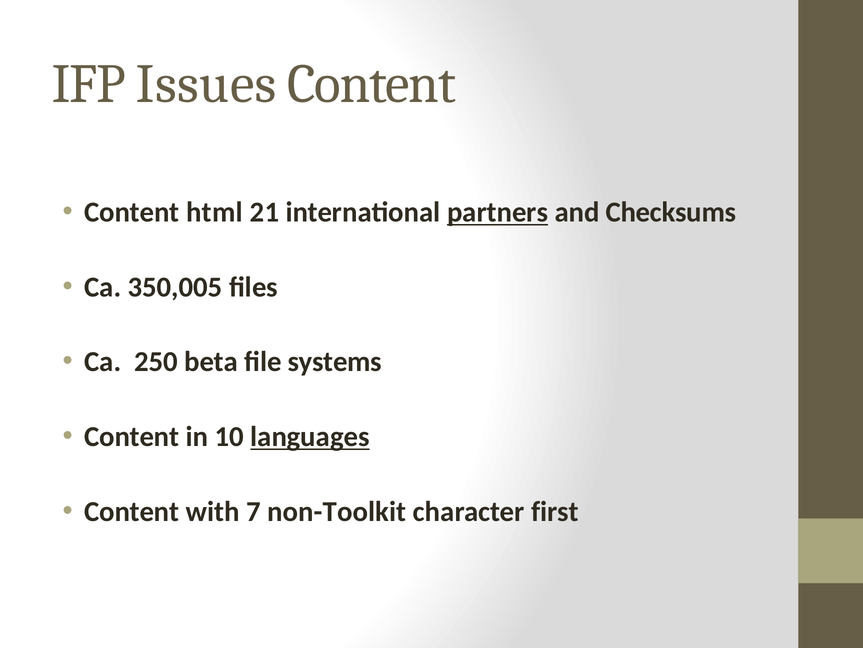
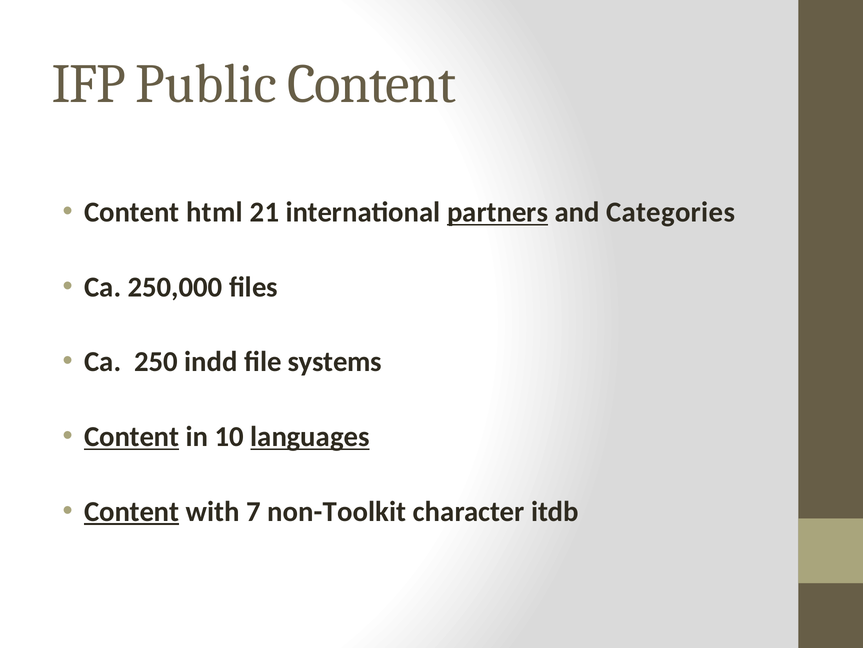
Issues: Issues -> Public (206, 84)
Checksums: Checksums -> Categories (671, 212)
350,005: 350,005 -> 250,000 (175, 287)
beta: beta -> indd (211, 362)
Content underline: none -> present (132, 436)
Content underline: none -> present (132, 511)
first: first -> itdb (555, 511)
